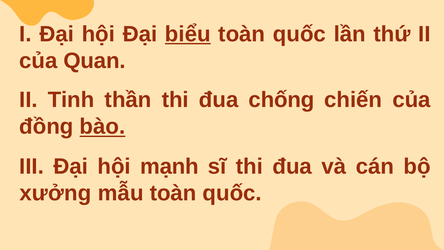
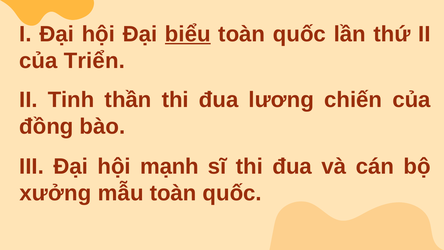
Quan: Quan -> Triển (94, 61)
chống: chống -> lương (281, 100)
bào underline: present -> none (102, 127)
